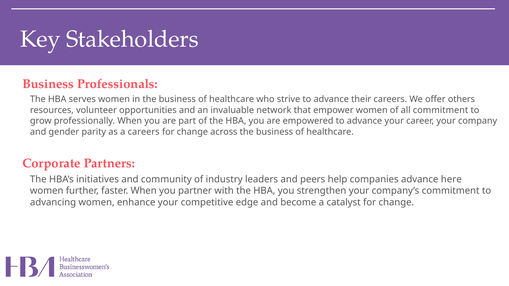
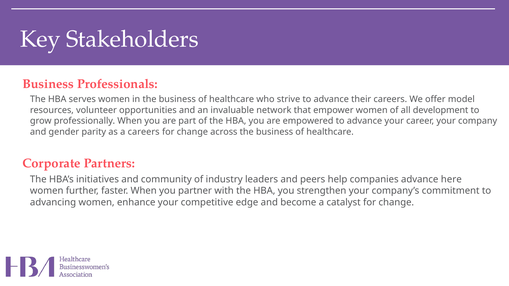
others: others -> model (461, 99)
all commitment: commitment -> development (441, 110)
